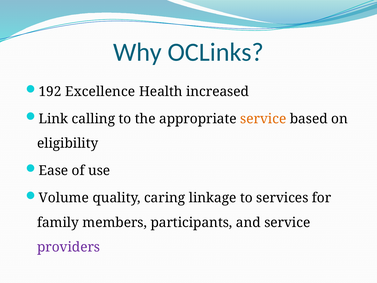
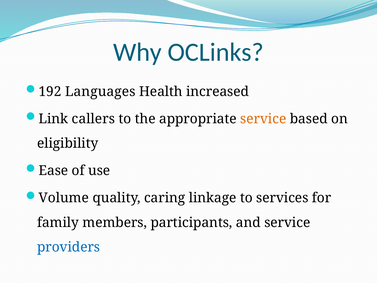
Excellence: Excellence -> Languages (100, 91)
calling: calling -> callers (93, 119)
providers colour: purple -> blue (69, 247)
